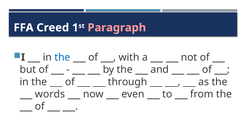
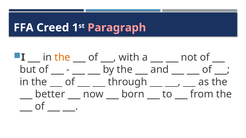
the colour: blue -> orange (62, 57)
words: words -> better (50, 94)
even: even -> born (133, 94)
